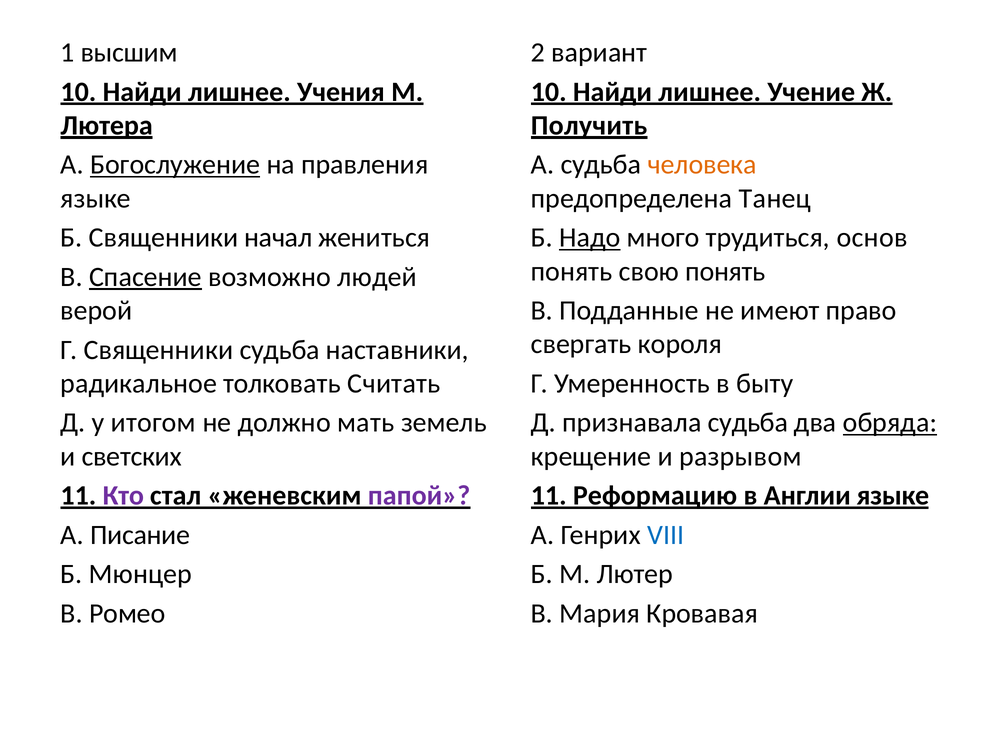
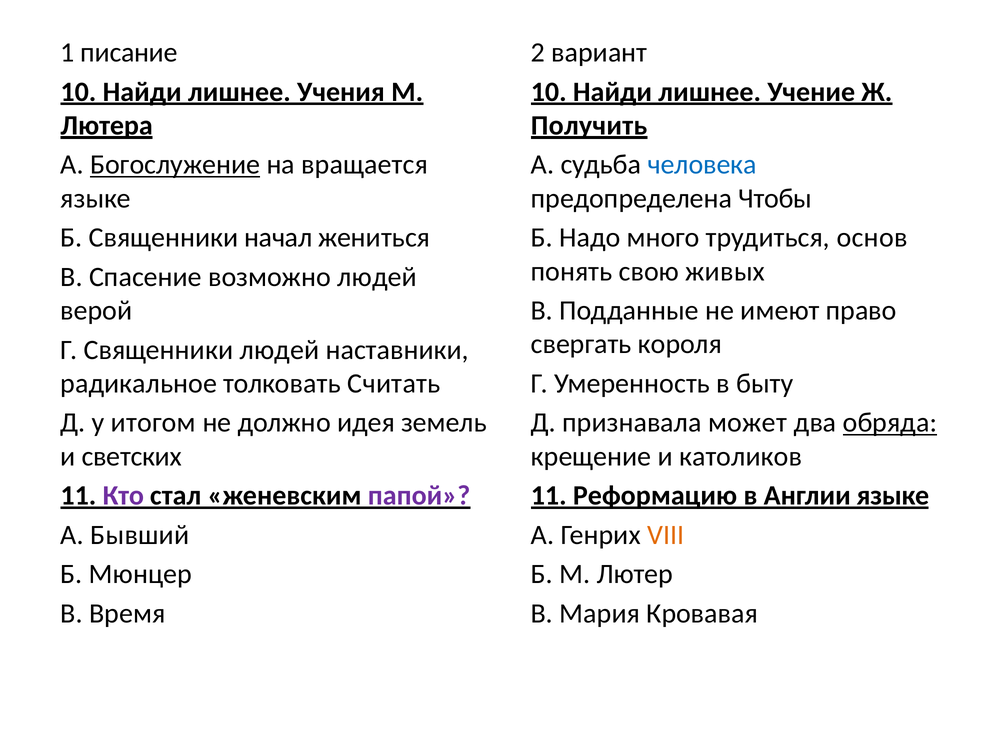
высшим: высшим -> писание (129, 53)
правления: правления -> вращается (365, 165)
человека colour: orange -> blue (702, 165)
Танец: Танец -> Чтобы (775, 198)
Надо underline: present -> none (590, 238)
свою понять: понять -> живых (725, 271)
Спасение underline: present -> none (145, 277)
Священники судьба: судьба -> людей (279, 350)
мать: мать -> идея (366, 423)
признавала судьба: судьба -> может (748, 423)
разрывом: разрывом -> католиков (741, 456)
Писание: Писание -> Бывший (140, 535)
VIII colour: blue -> orange (666, 535)
Ромео: Ромео -> Время (127, 613)
